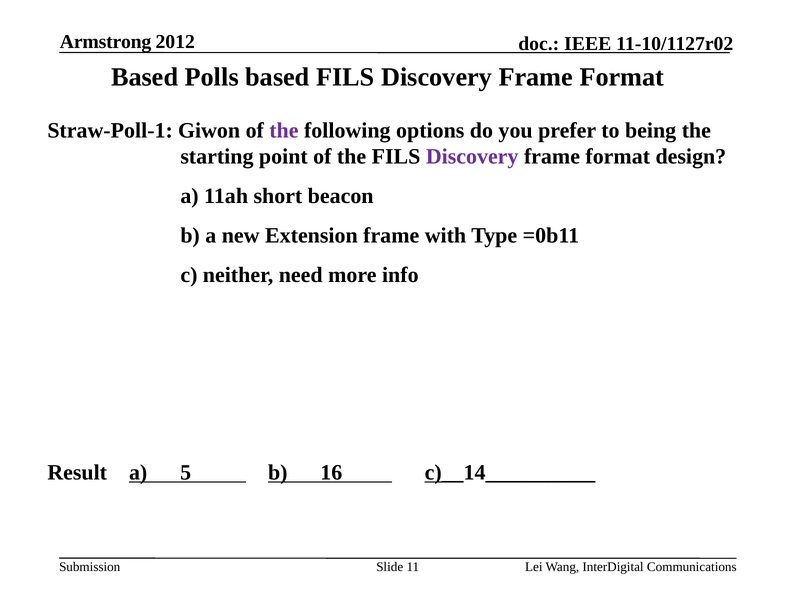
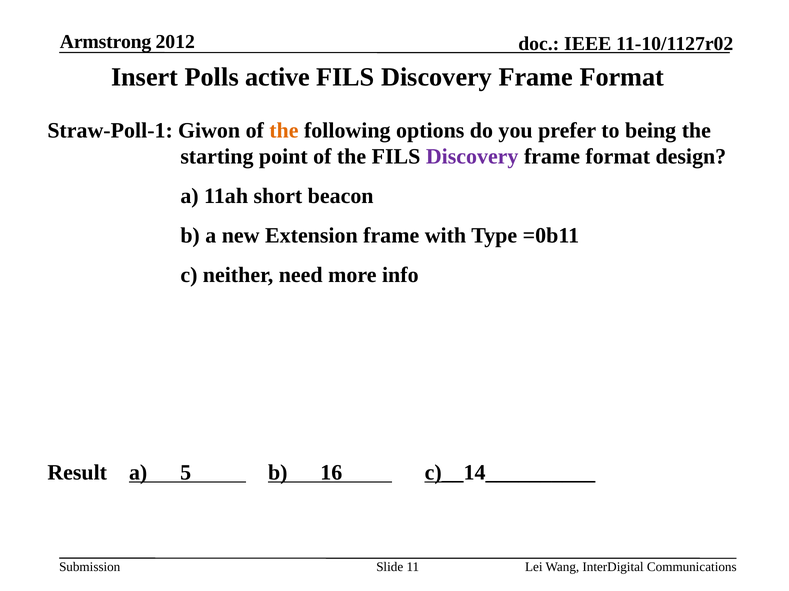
Based: Based -> Insert (145, 77)
Polls based: based -> active (278, 77)
the colour: purple -> orange (284, 130)
